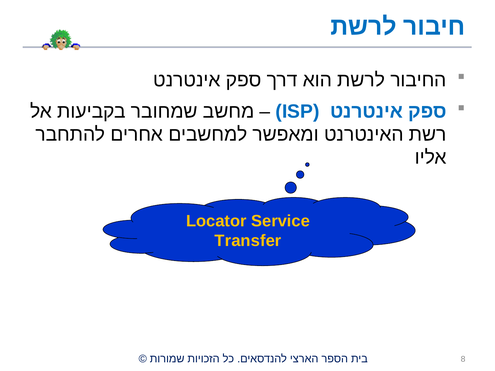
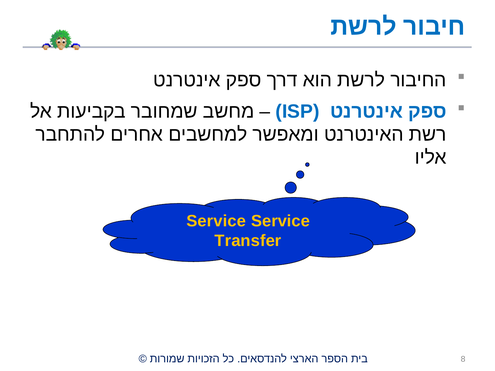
Locator: Locator -> Service (216, 221)
